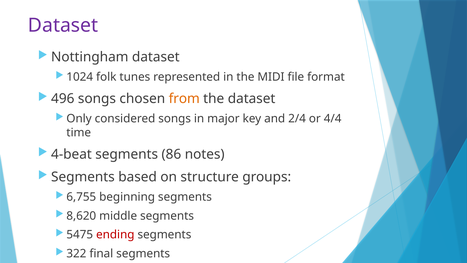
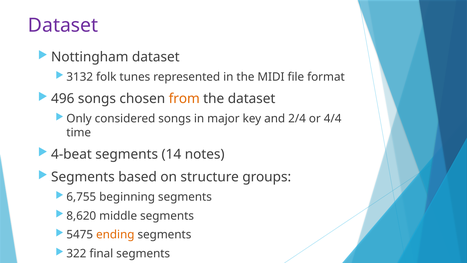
1024: 1024 -> 3132 (80, 77)
86: 86 -> 14 (171, 154)
ending colour: red -> orange (115, 234)
